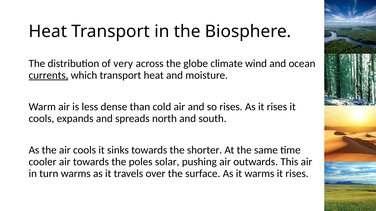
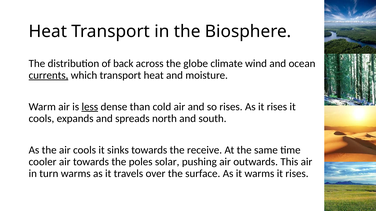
very: very -> back (123, 64)
less underline: none -> present (90, 107)
shorter: shorter -> receive (205, 150)
